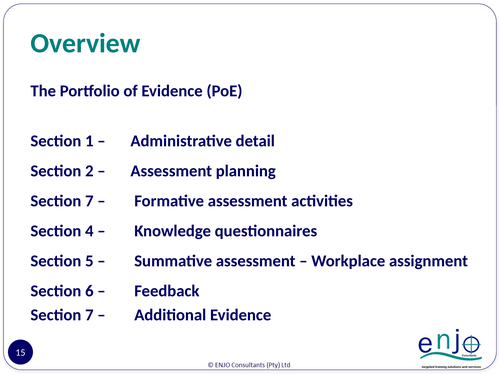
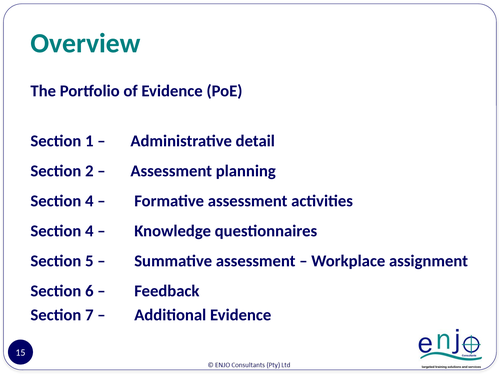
7: 7 -> 4 (89, 201)
